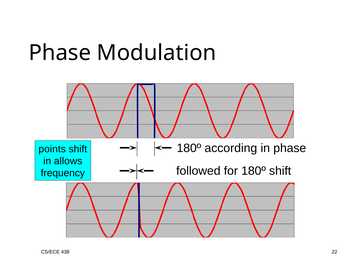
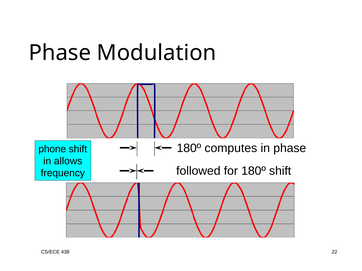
according: according -> computes (231, 148)
points: points -> phone (52, 149)
